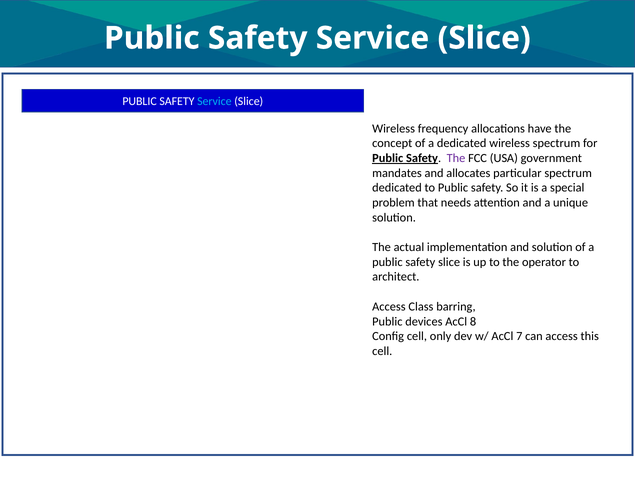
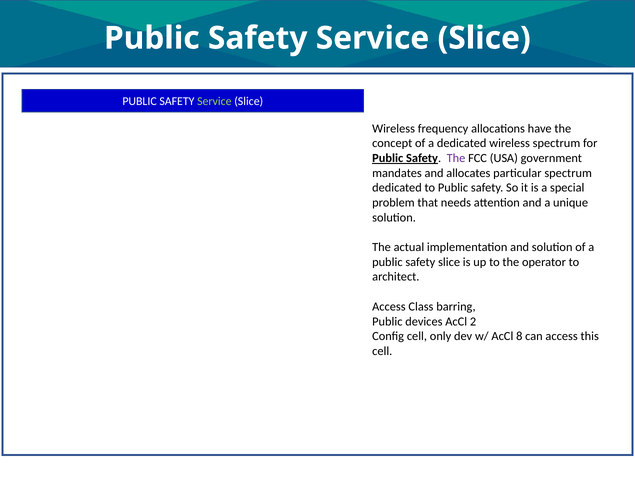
Service colour: light blue -> light green (214, 101)
8: 8 -> 2 (473, 321)
7: 7 -> 8 (519, 336)
